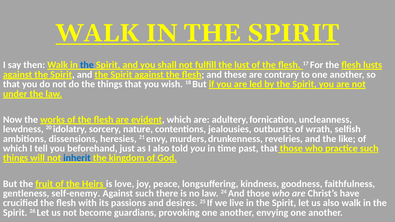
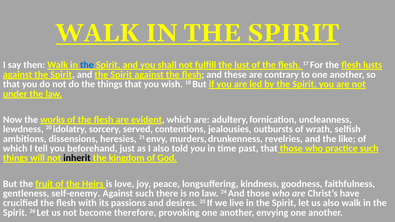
nature: nature -> served (138, 129)
inherit colour: blue -> black (77, 158)
guardians: guardians -> therefore (135, 213)
